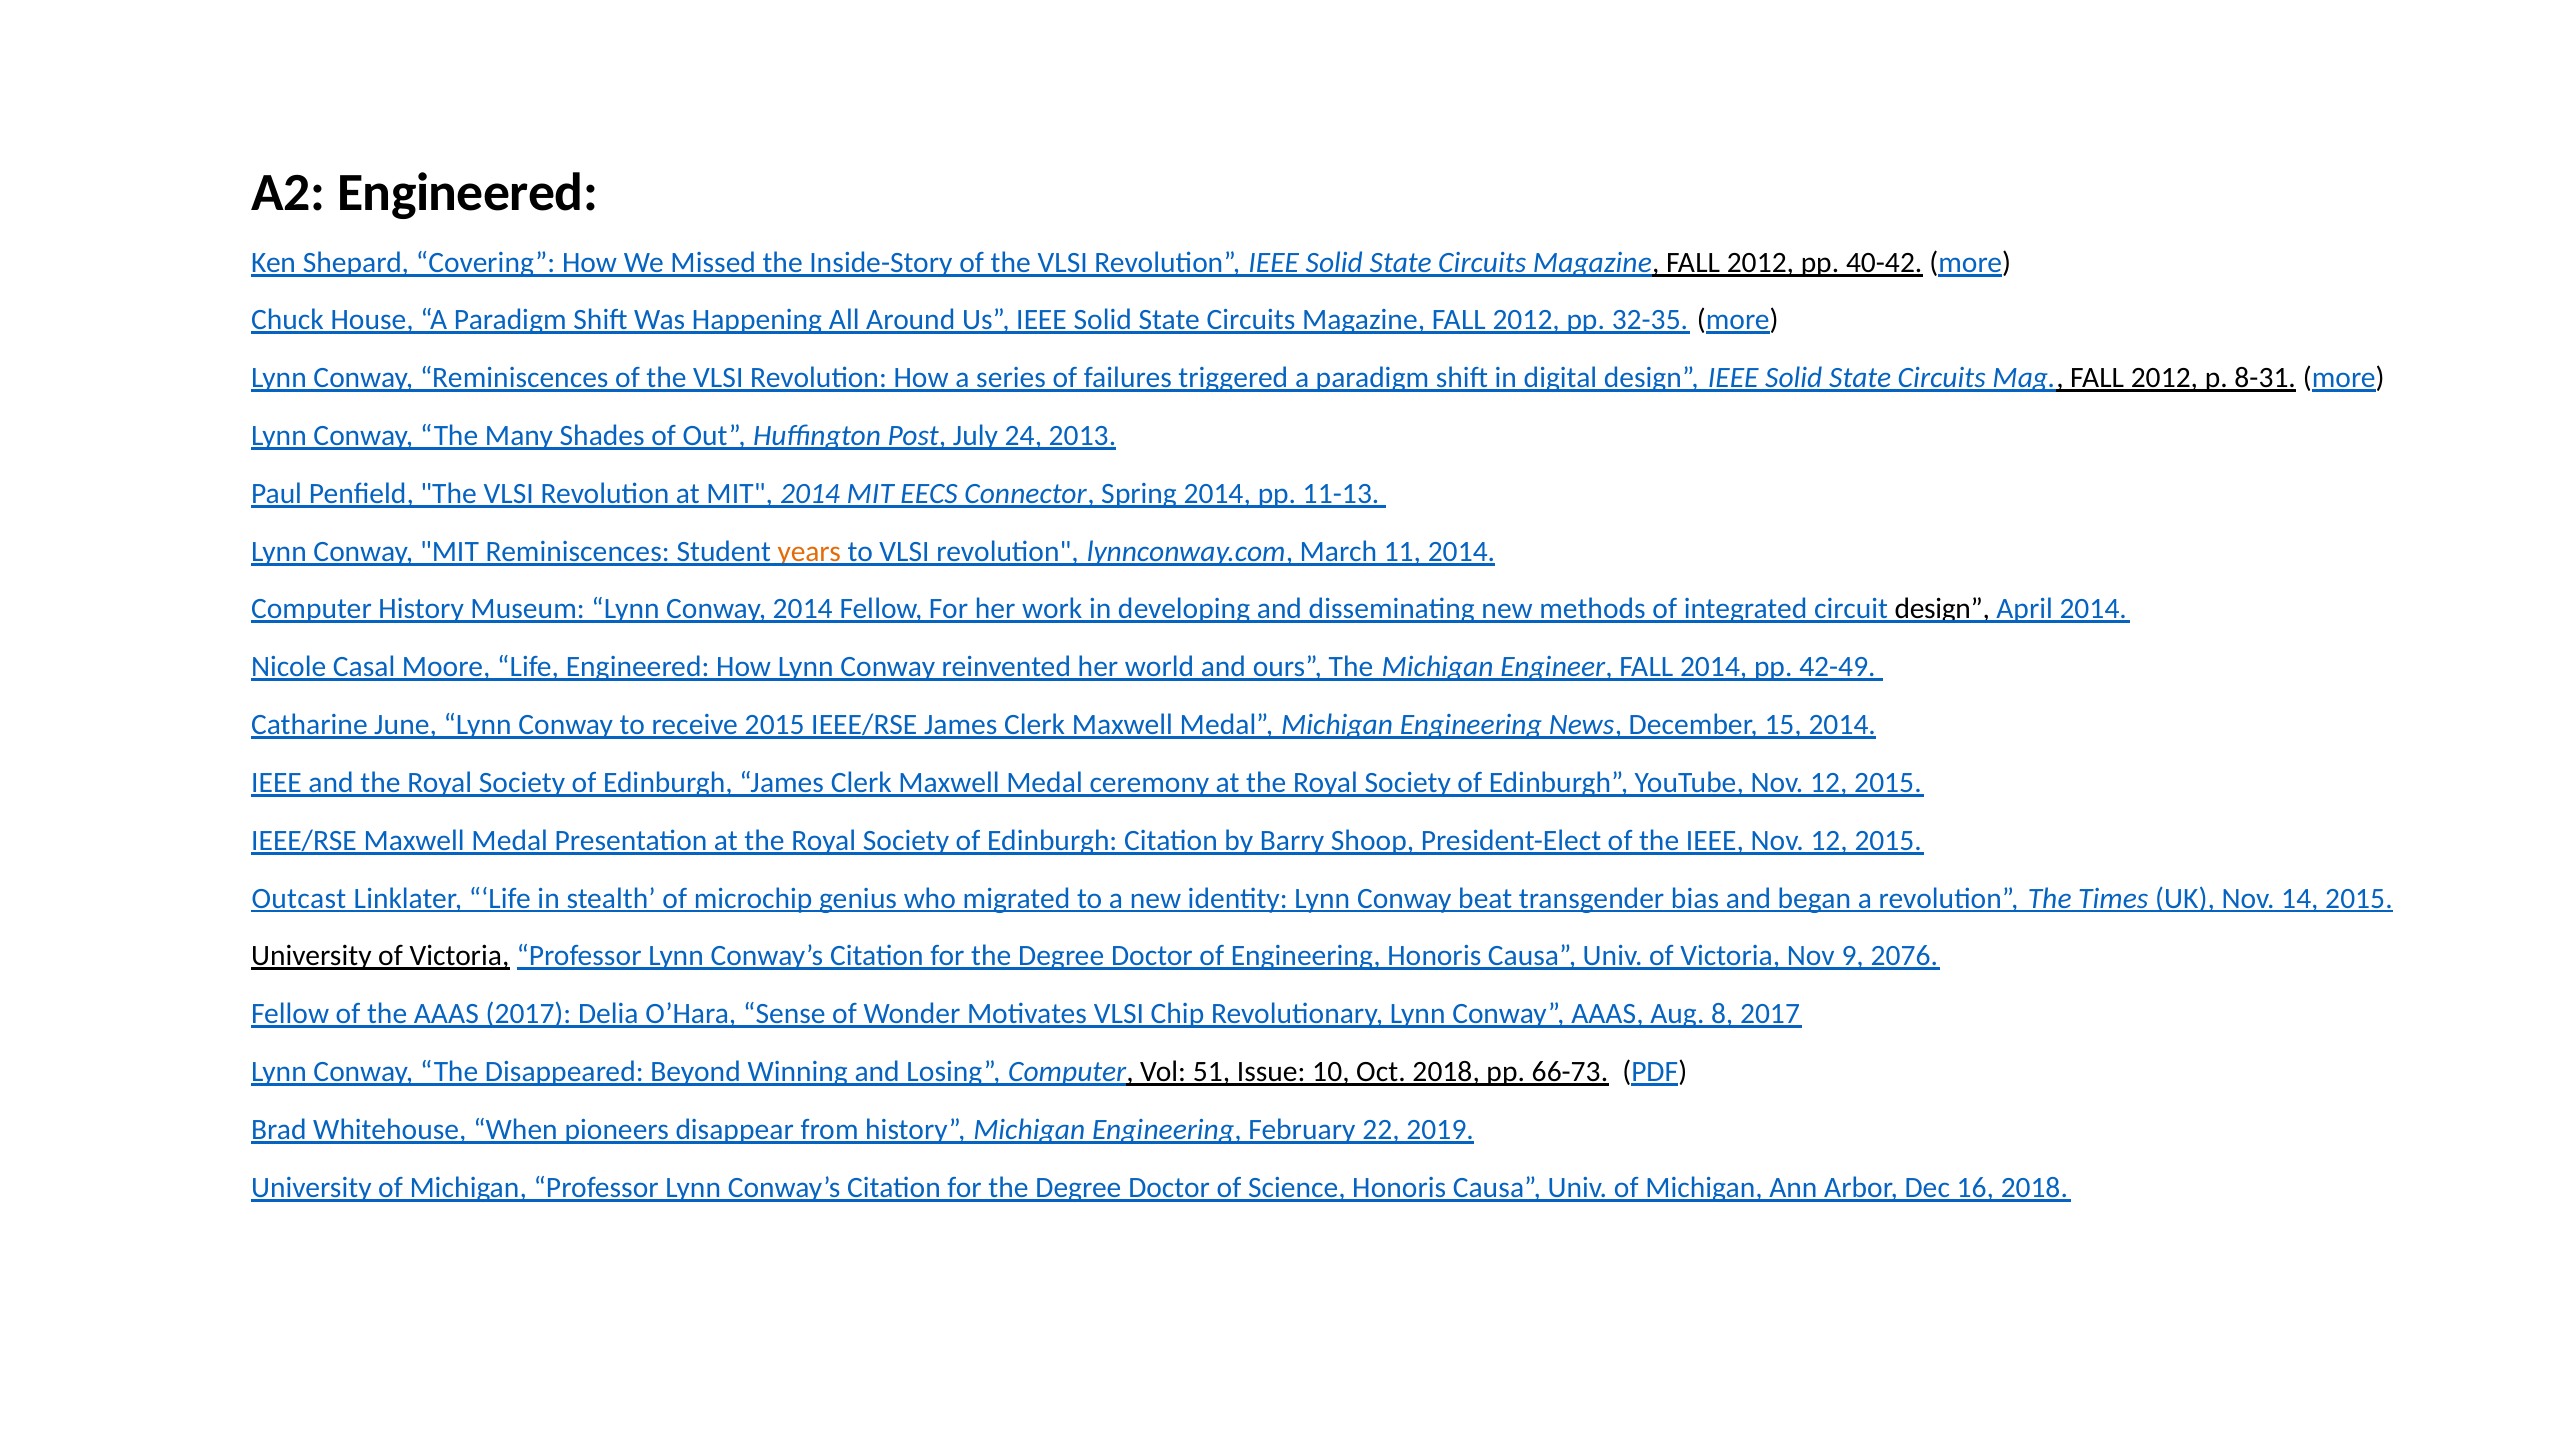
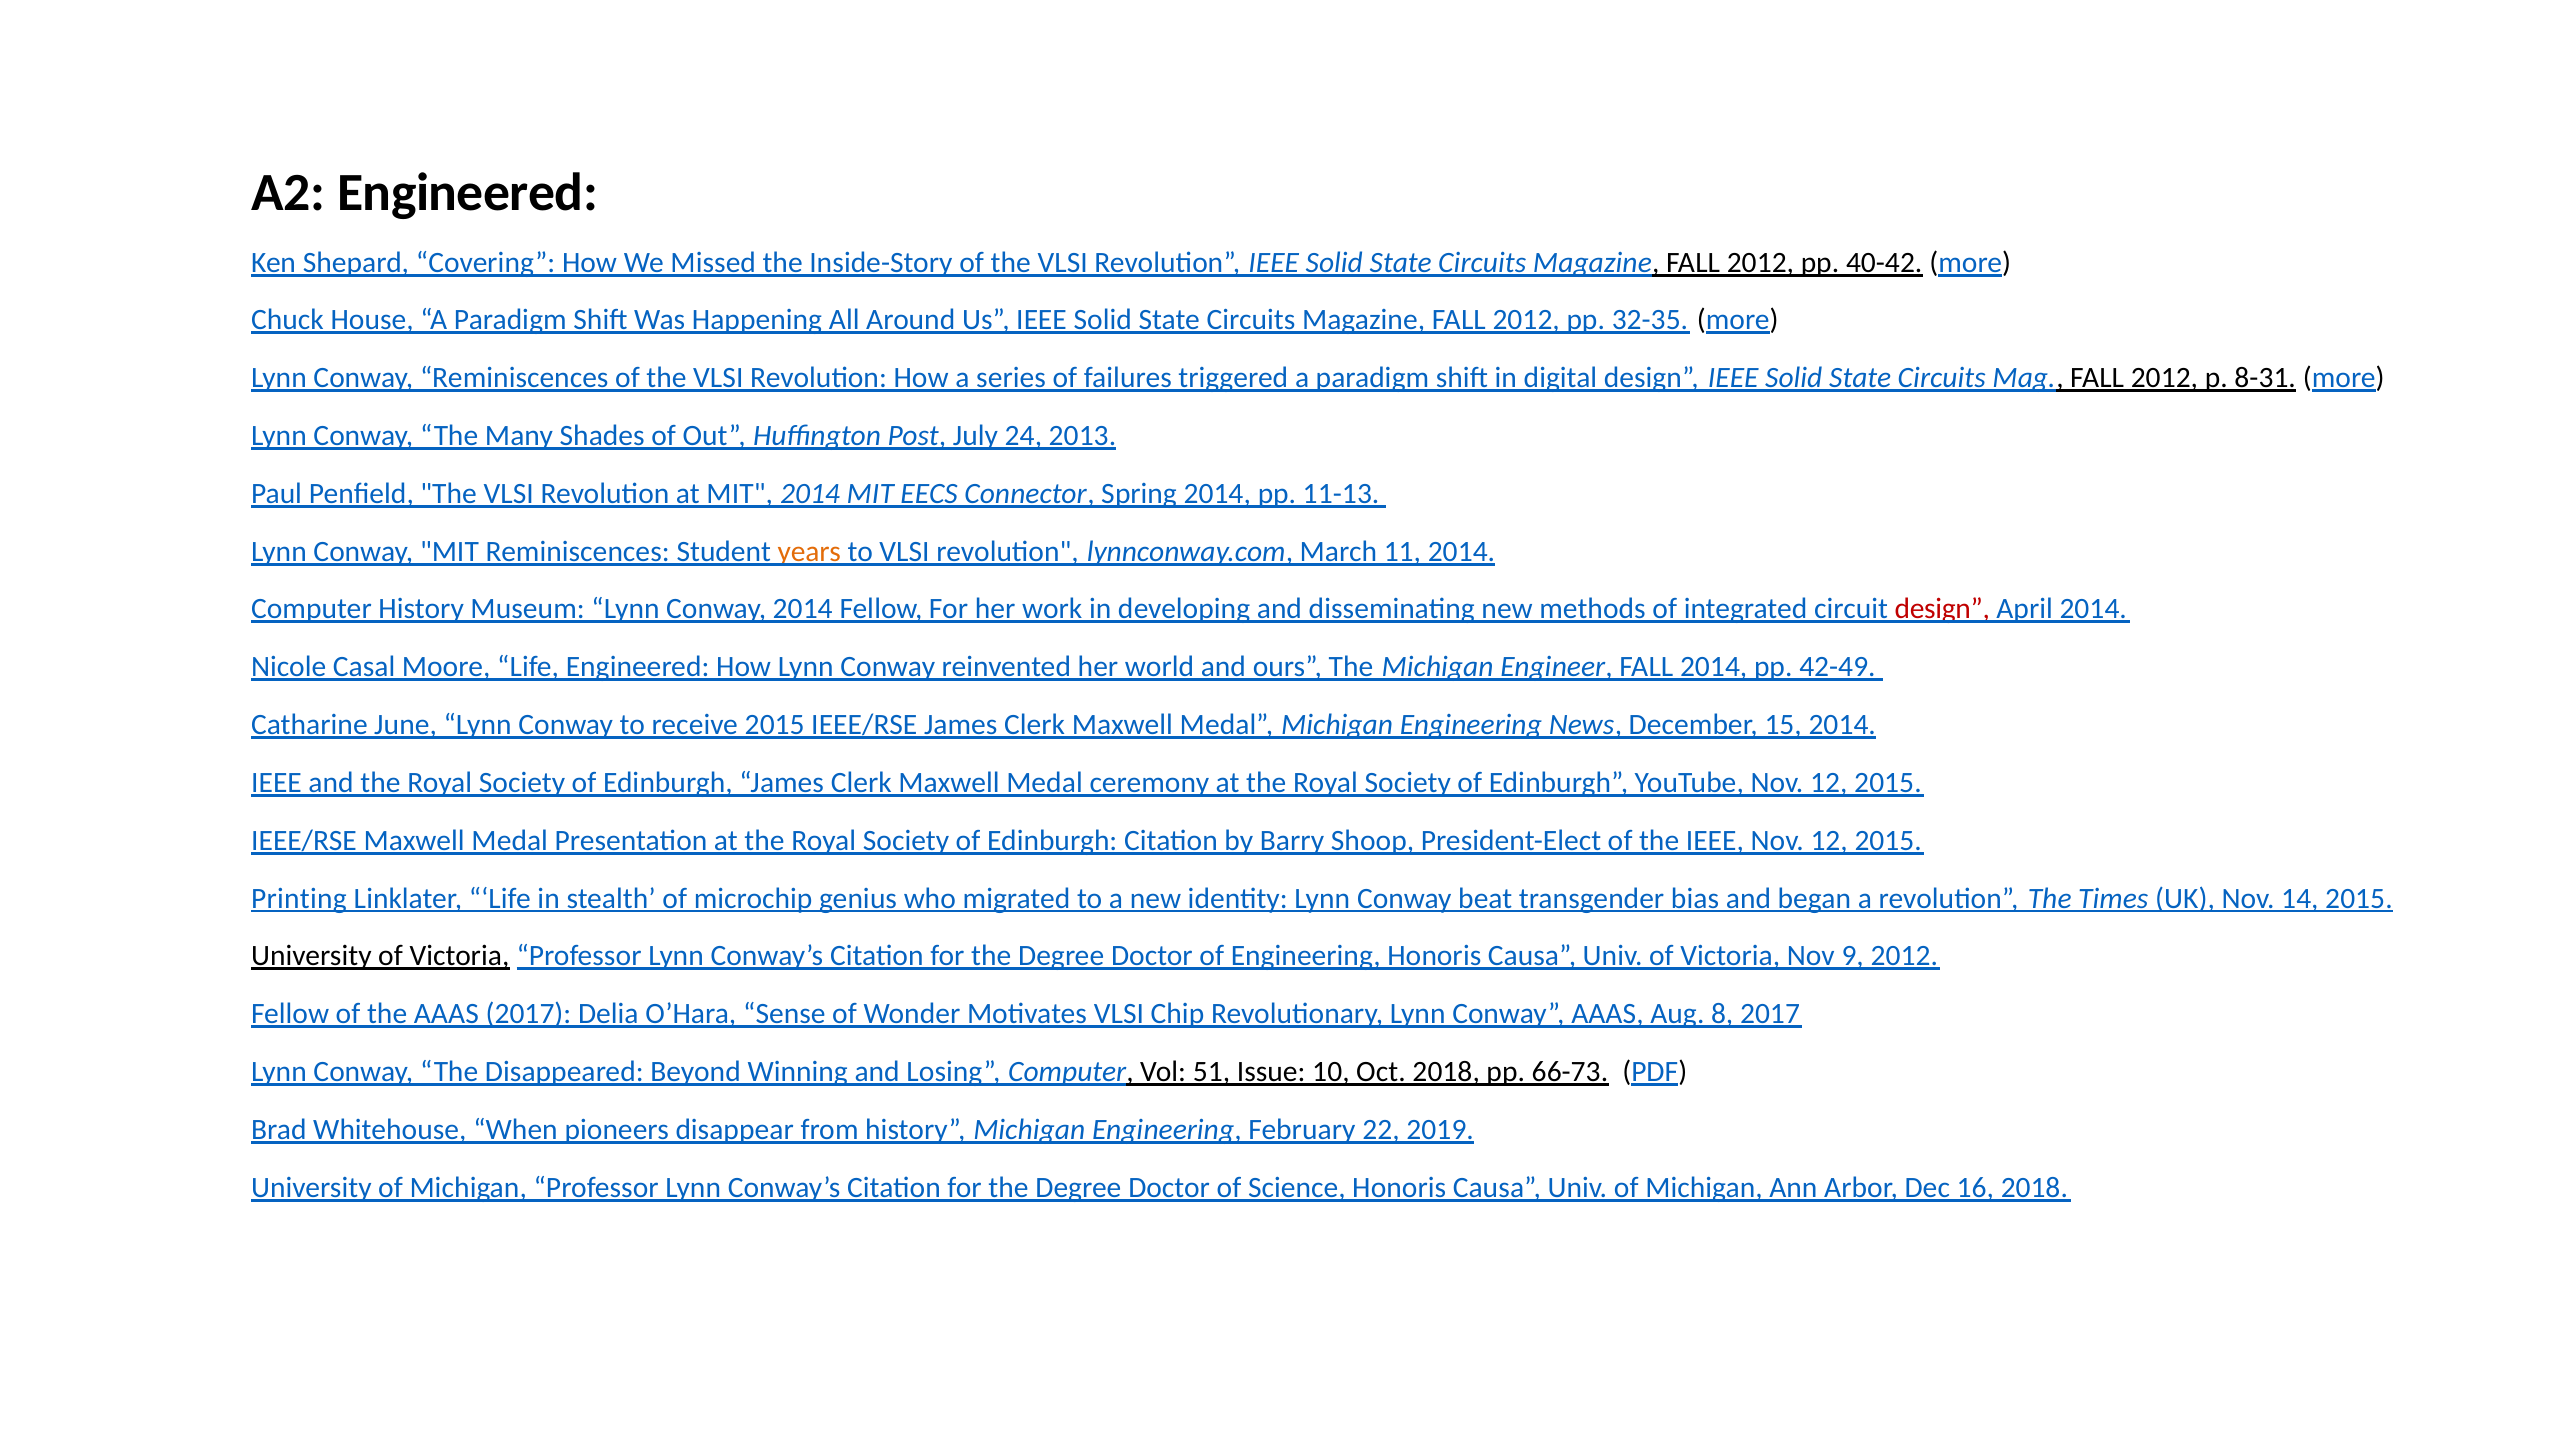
design colour: black -> red (1942, 609)
Outcast: Outcast -> Printing (299, 898)
9 2076: 2076 -> 2012 (1904, 956)
